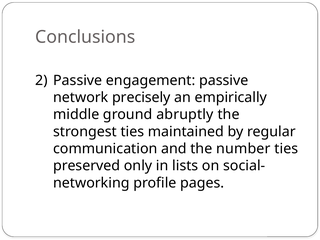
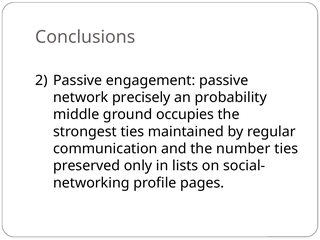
empirically: empirically -> probability (231, 97)
abruptly: abruptly -> occupies (185, 115)
